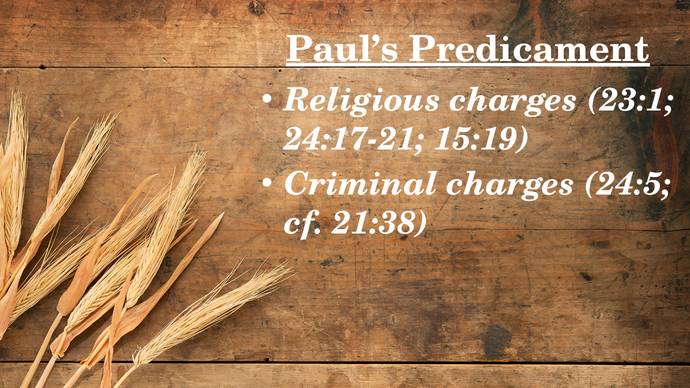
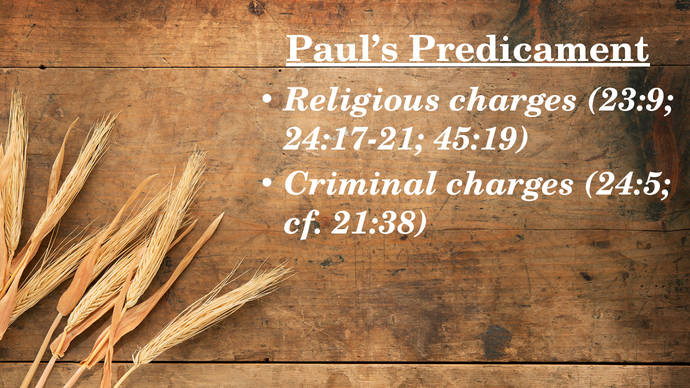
23:1: 23:1 -> 23:9 (631, 100)
15:19: 15:19 -> 45:19 (483, 139)
